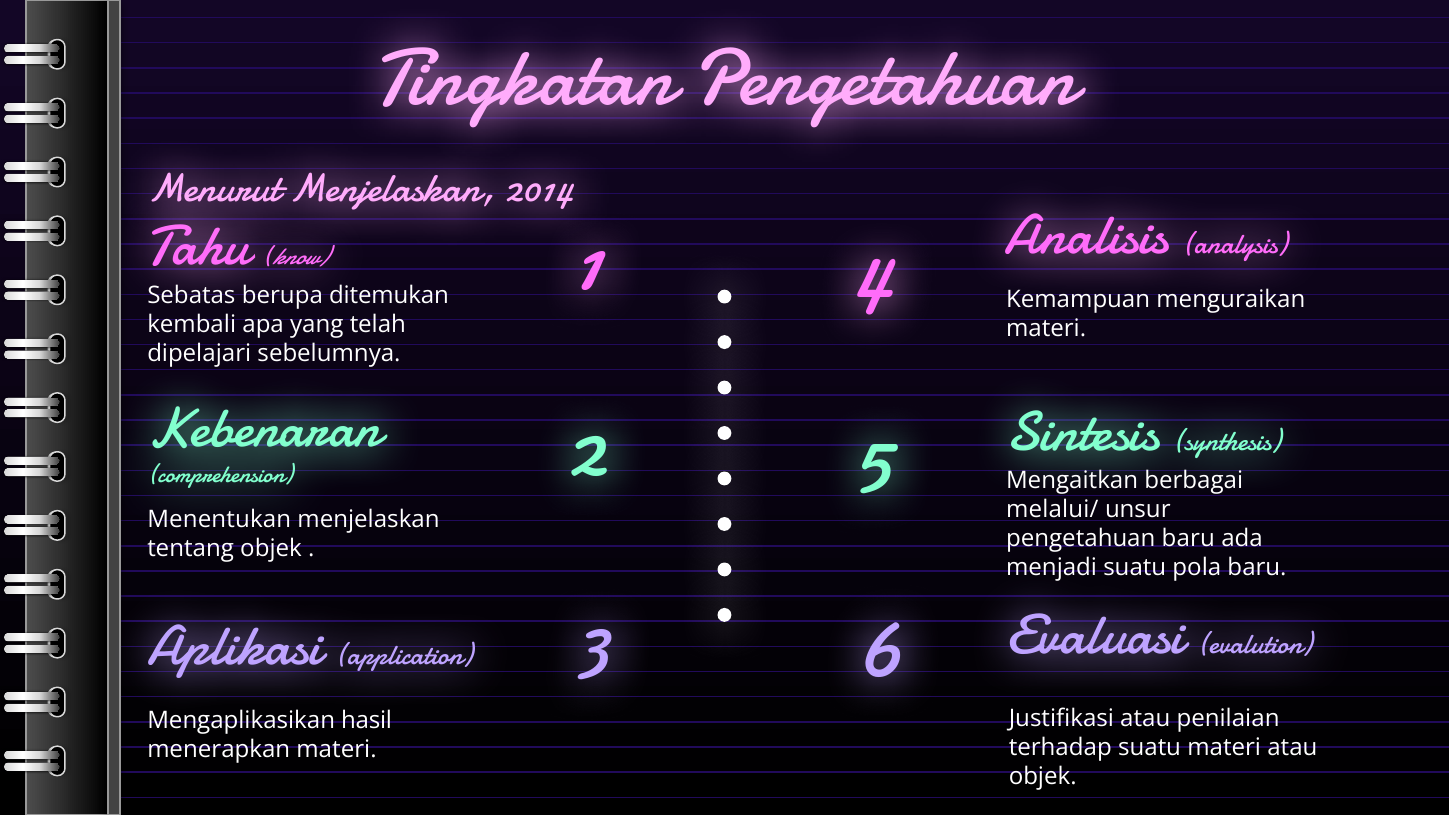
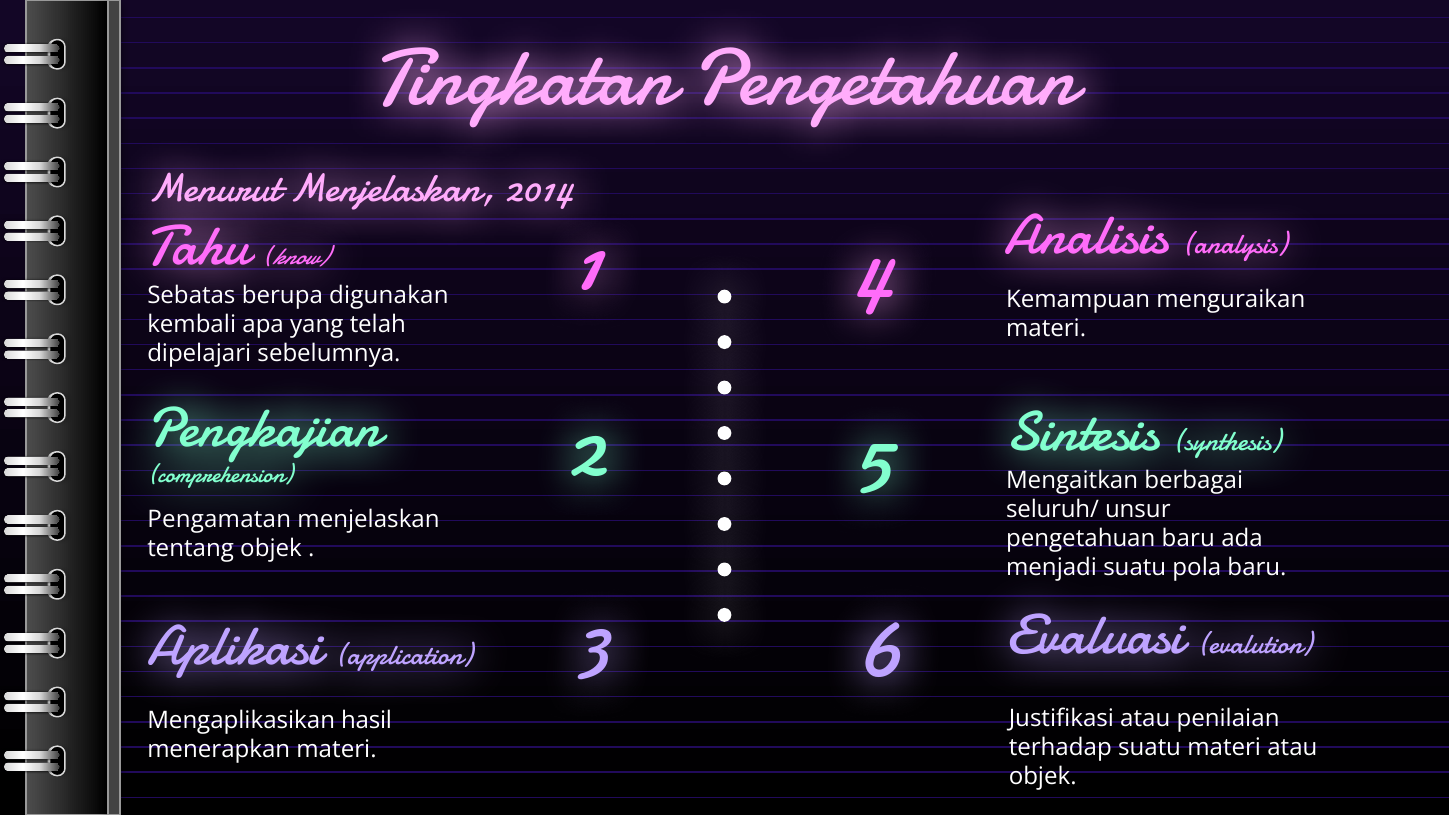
ditemukan: ditemukan -> digunakan (389, 296)
Kebenaran: Kebenaran -> Pengkajian (264, 428)
melalui/: melalui/ -> seluruh/ (1053, 509)
Menentukan: Menentukan -> Pengamatan (219, 520)
